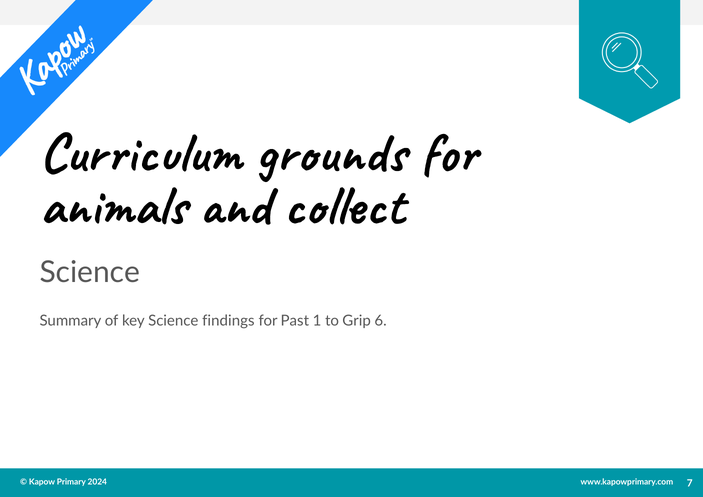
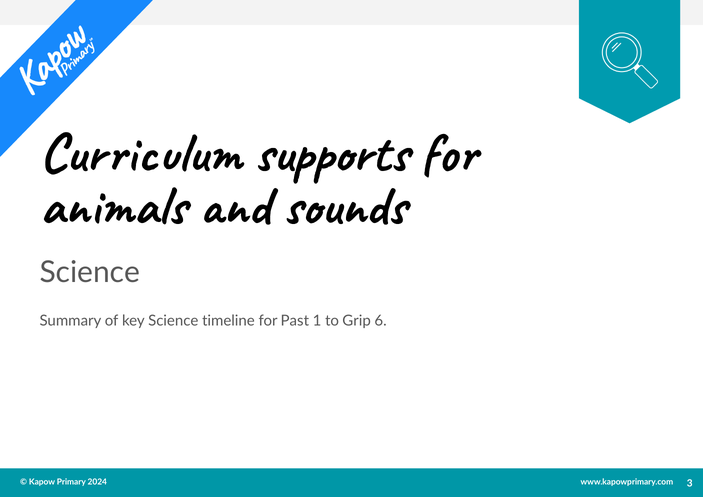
grounds: grounds -> supports (331, 153)
collect: collect -> sounds (344, 206)
findings: findings -> timeline (228, 321)
7: 7 -> 3 (690, 483)
